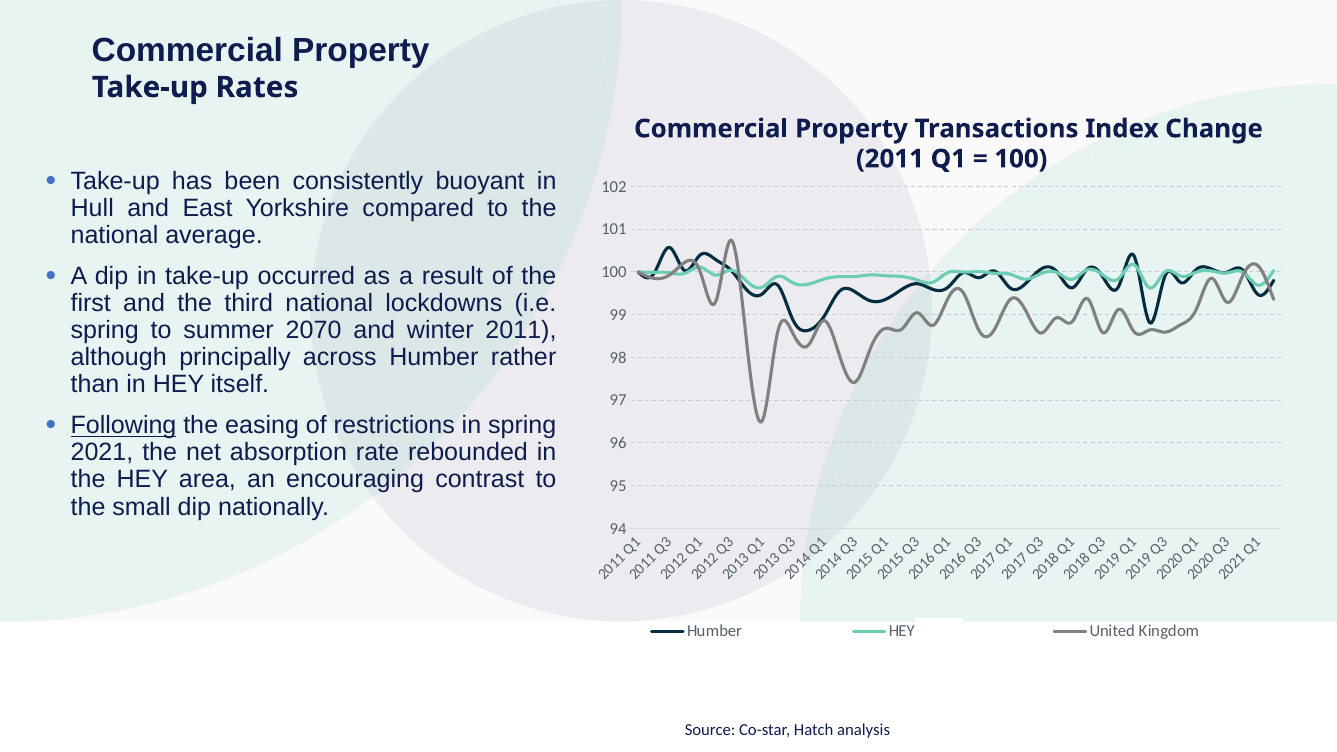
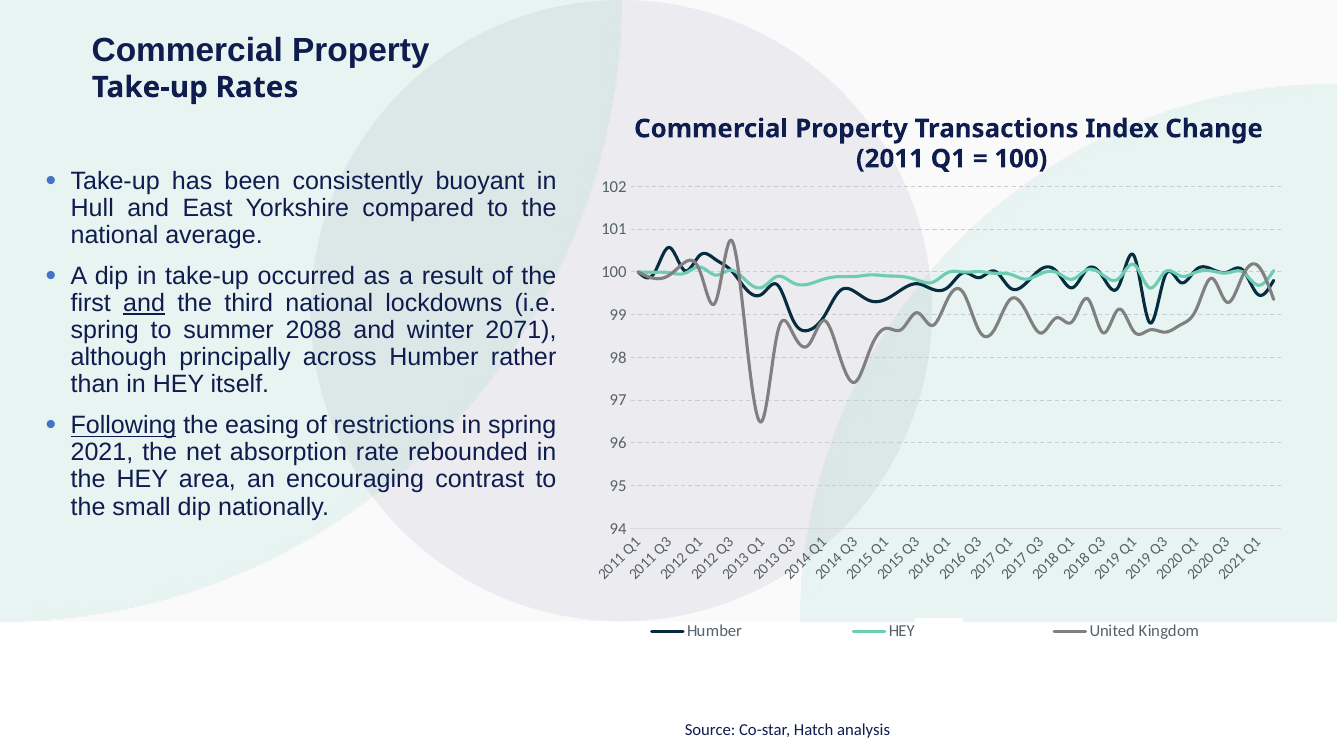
and underline: none -> present (144, 303)
2070: 2070 -> 2088 (314, 330)
winter 2011: 2011 -> 2071 (521, 330)
